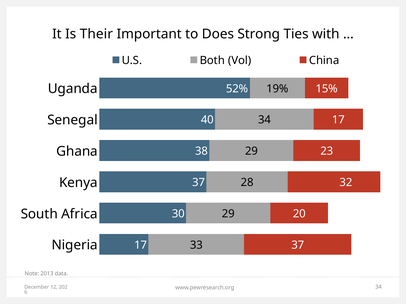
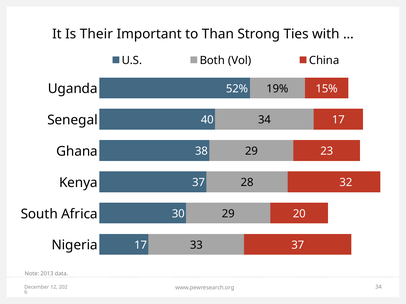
Does: Does -> Than (218, 34)
